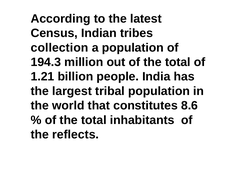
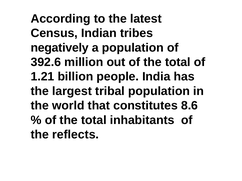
collection: collection -> negatively (60, 48)
194.3: 194.3 -> 392.6 (46, 62)
